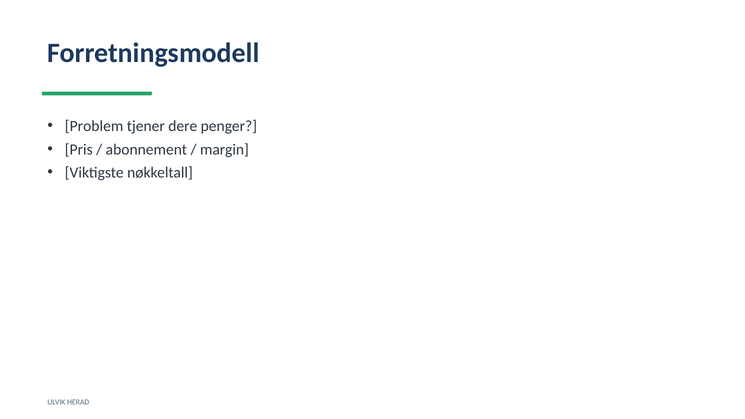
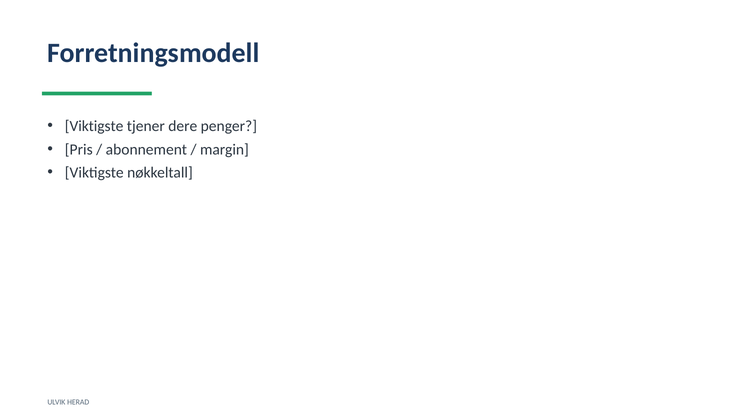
Problem: Problem -> Viktigste (94, 126)
